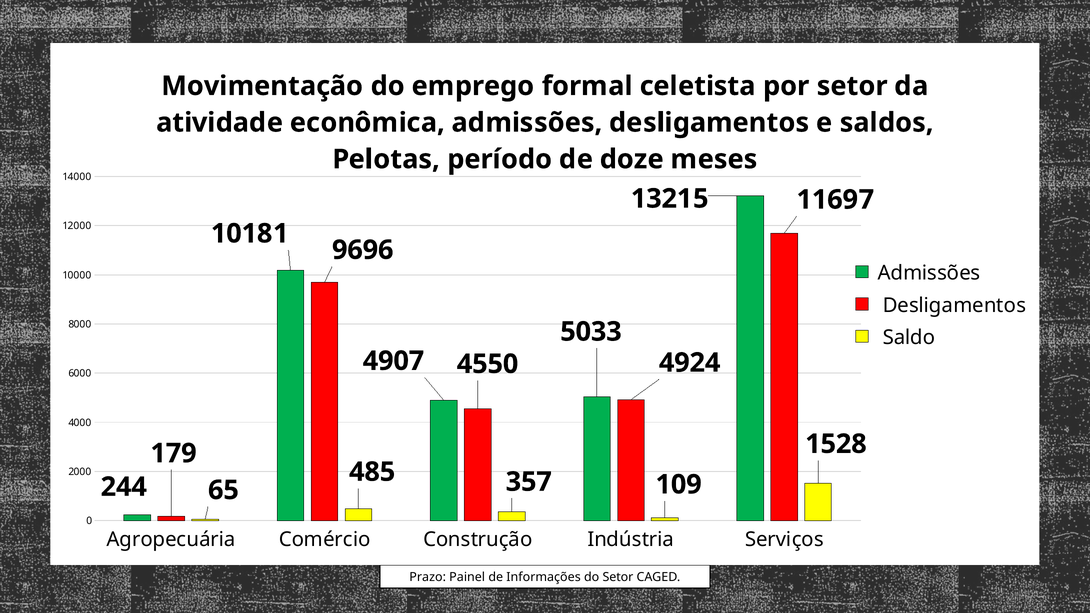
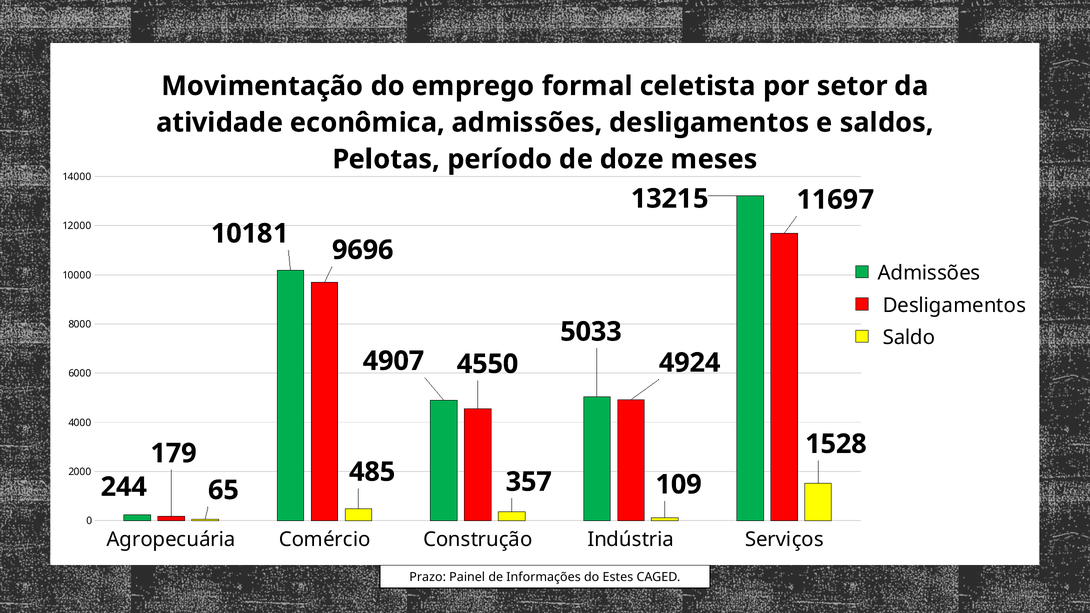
do Setor: Setor -> Estes (618, 577)
